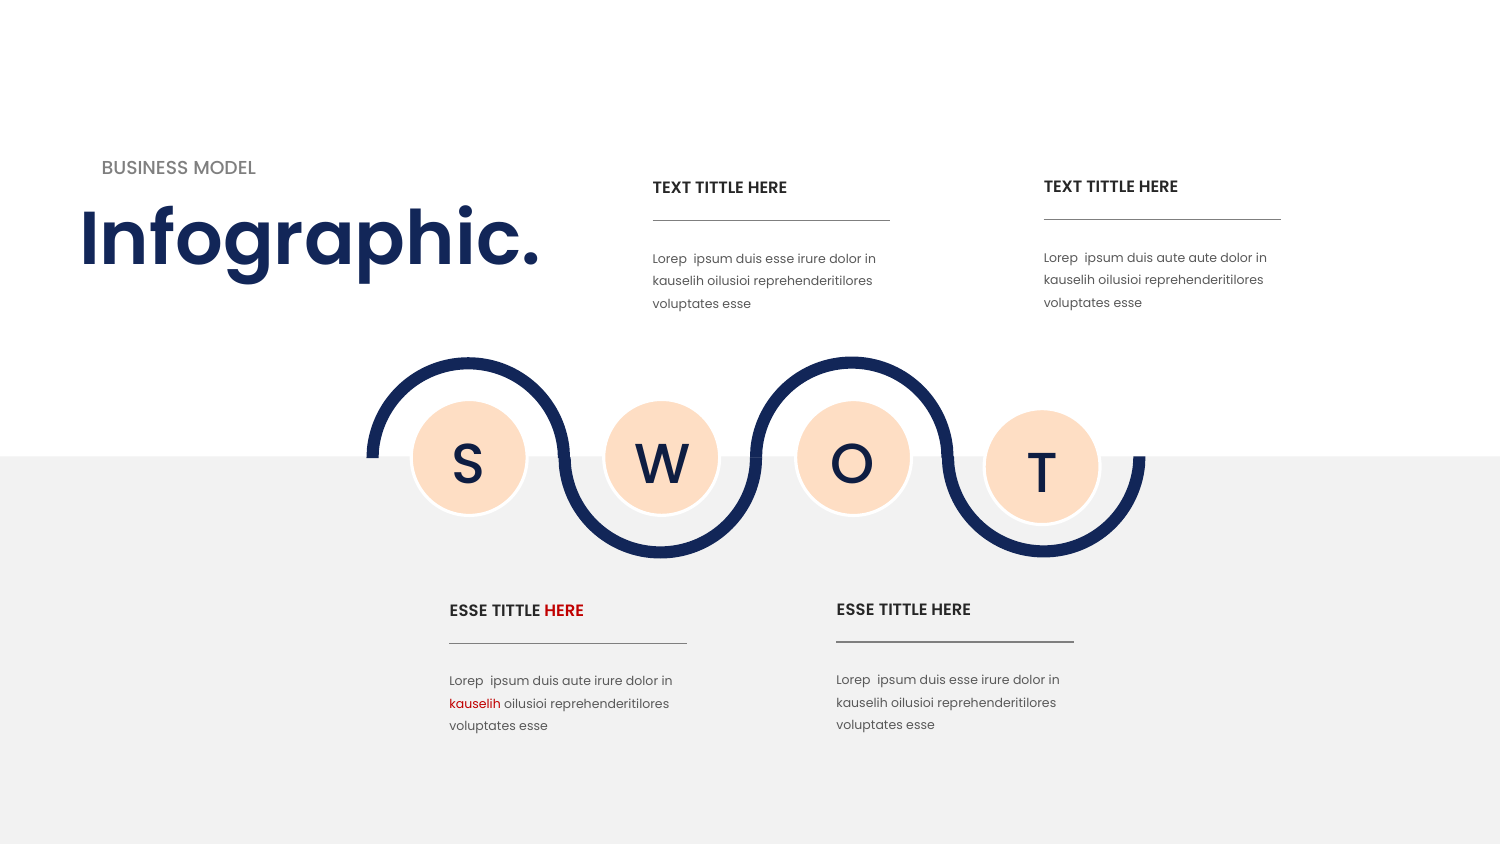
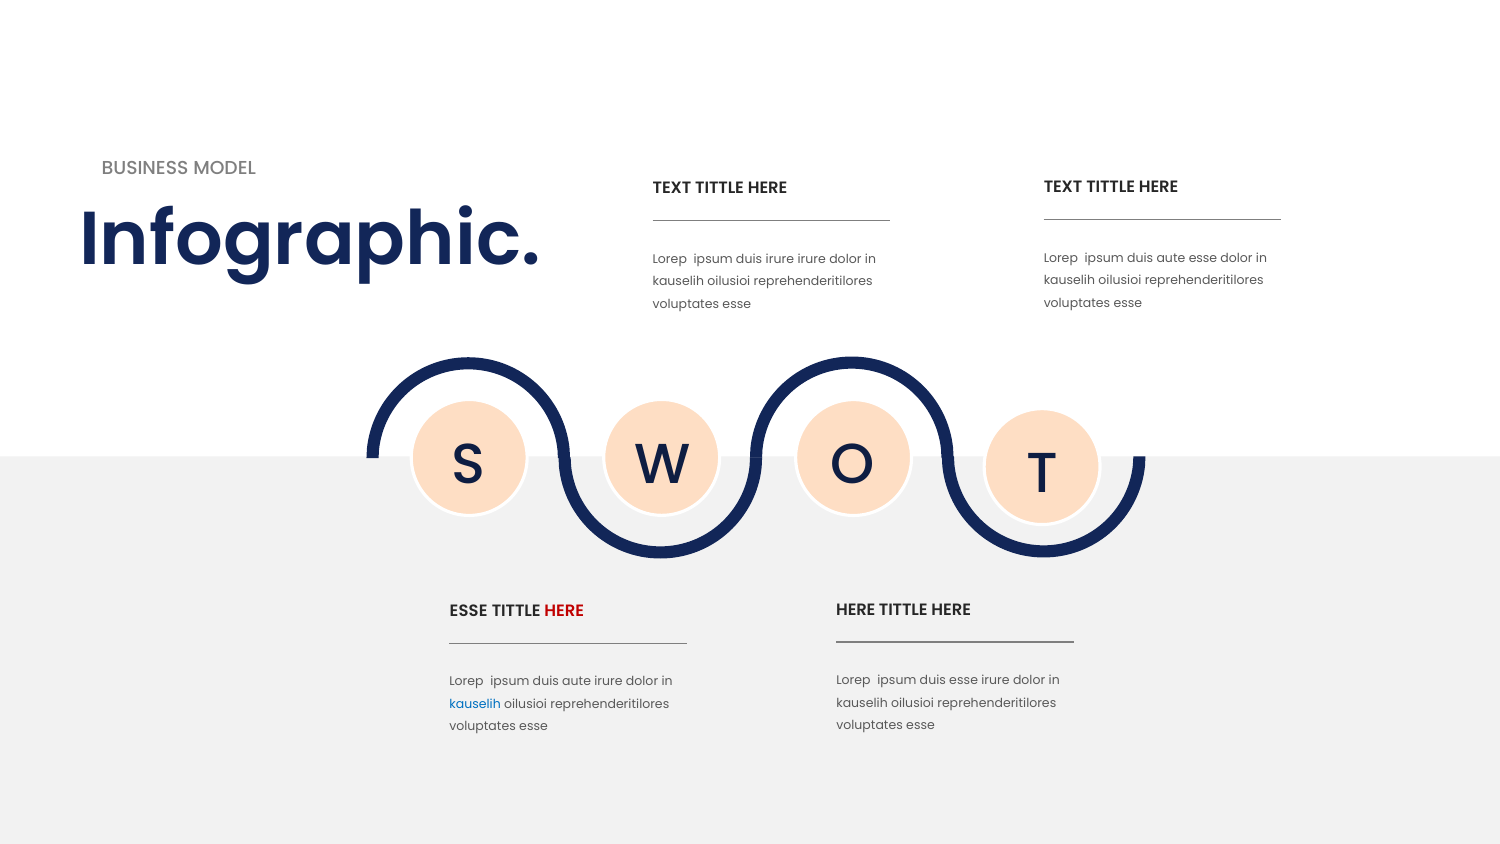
aute aute: aute -> esse (1203, 258)
esse: esse -> irure (780, 259)
ESSE: ESSE -> HERE (856, 609)
kauselih colour: red -> blue (475, 704)
